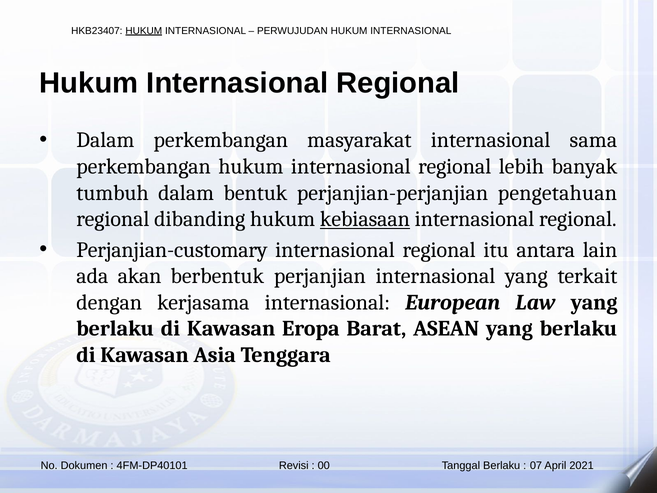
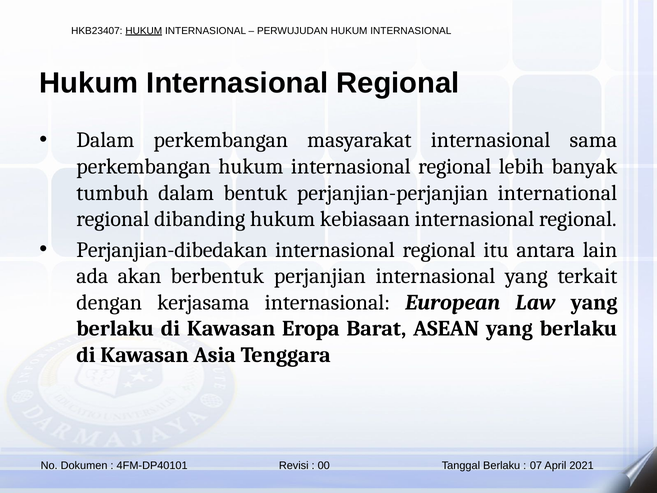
pengetahuan: pengetahuan -> international (557, 193)
kebiasaan underline: present -> none (365, 219)
Perjanjian-customary: Perjanjian-customary -> Perjanjian-dibedakan (172, 250)
